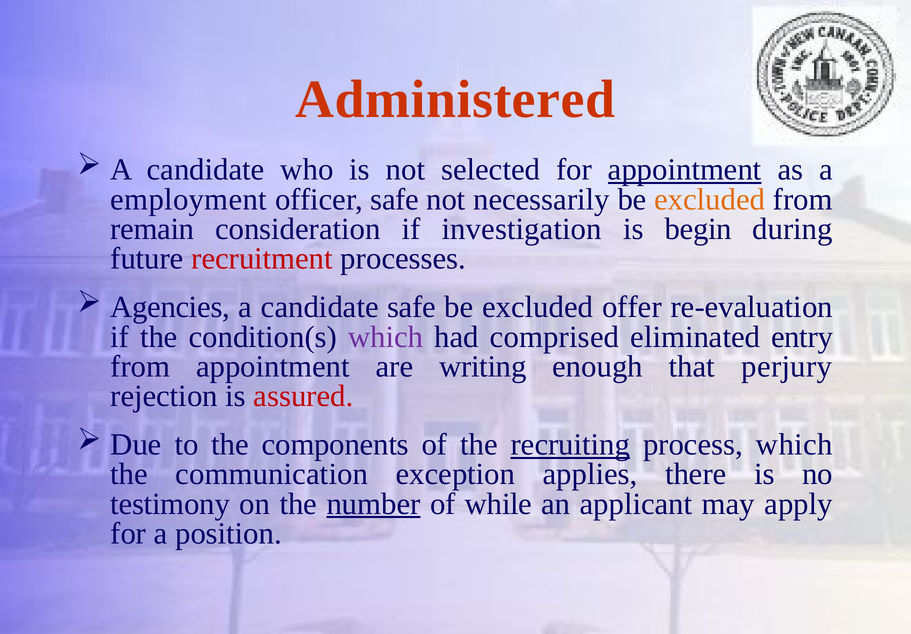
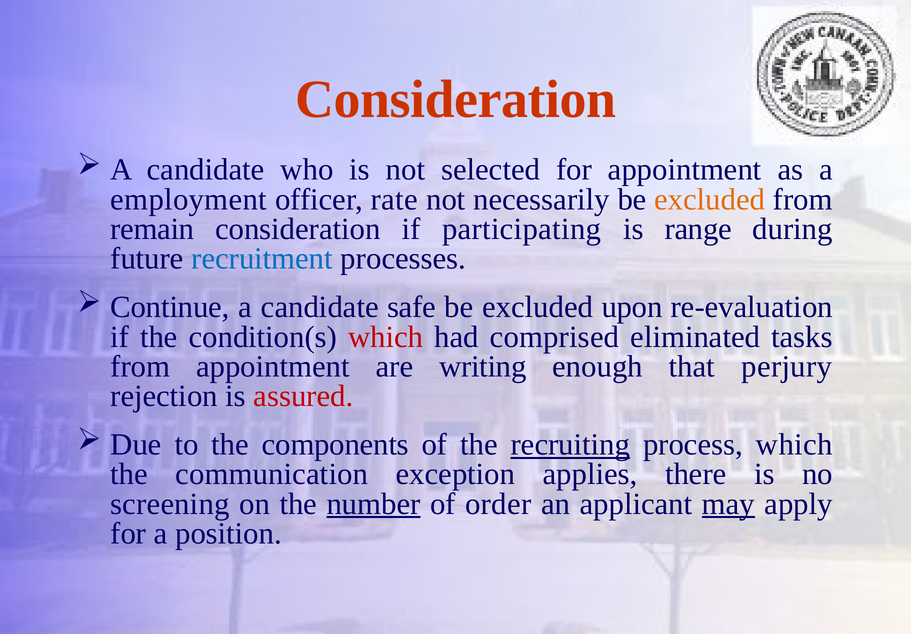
Administered: Administered -> Consideration (456, 99)
appointment underline: present -> none (685, 170)
officer safe: safe -> rate (394, 199)
investigation: investigation -> participating (522, 229)
begin: begin -> range (698, 229)
recruitment colour: red -> blue (262, 259)
Agencies: Agencies -> Continue (170, 307)
offer: offer -> upon (632, 307)
which colour: purple -> red (386, 337)
entry: entry -> tasks (802, 337)
testimony: testimony -> screening (170, 504)
while: while -> order (498, 504)
may underline: none -> present (728, 504)
